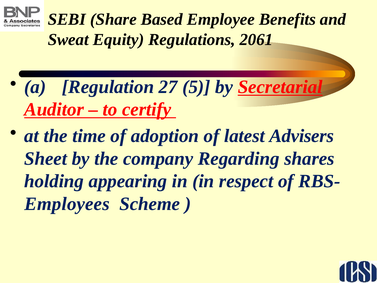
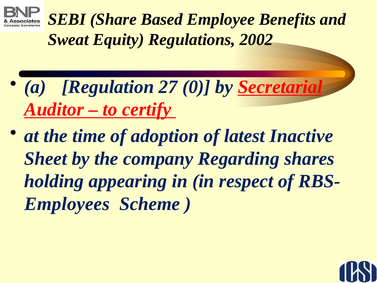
2061: 2061 -> 2002 (256, 39)
5: 5 -> 0 (196, 87)
Advisers: Advisers -> Inactive (301, 136)
